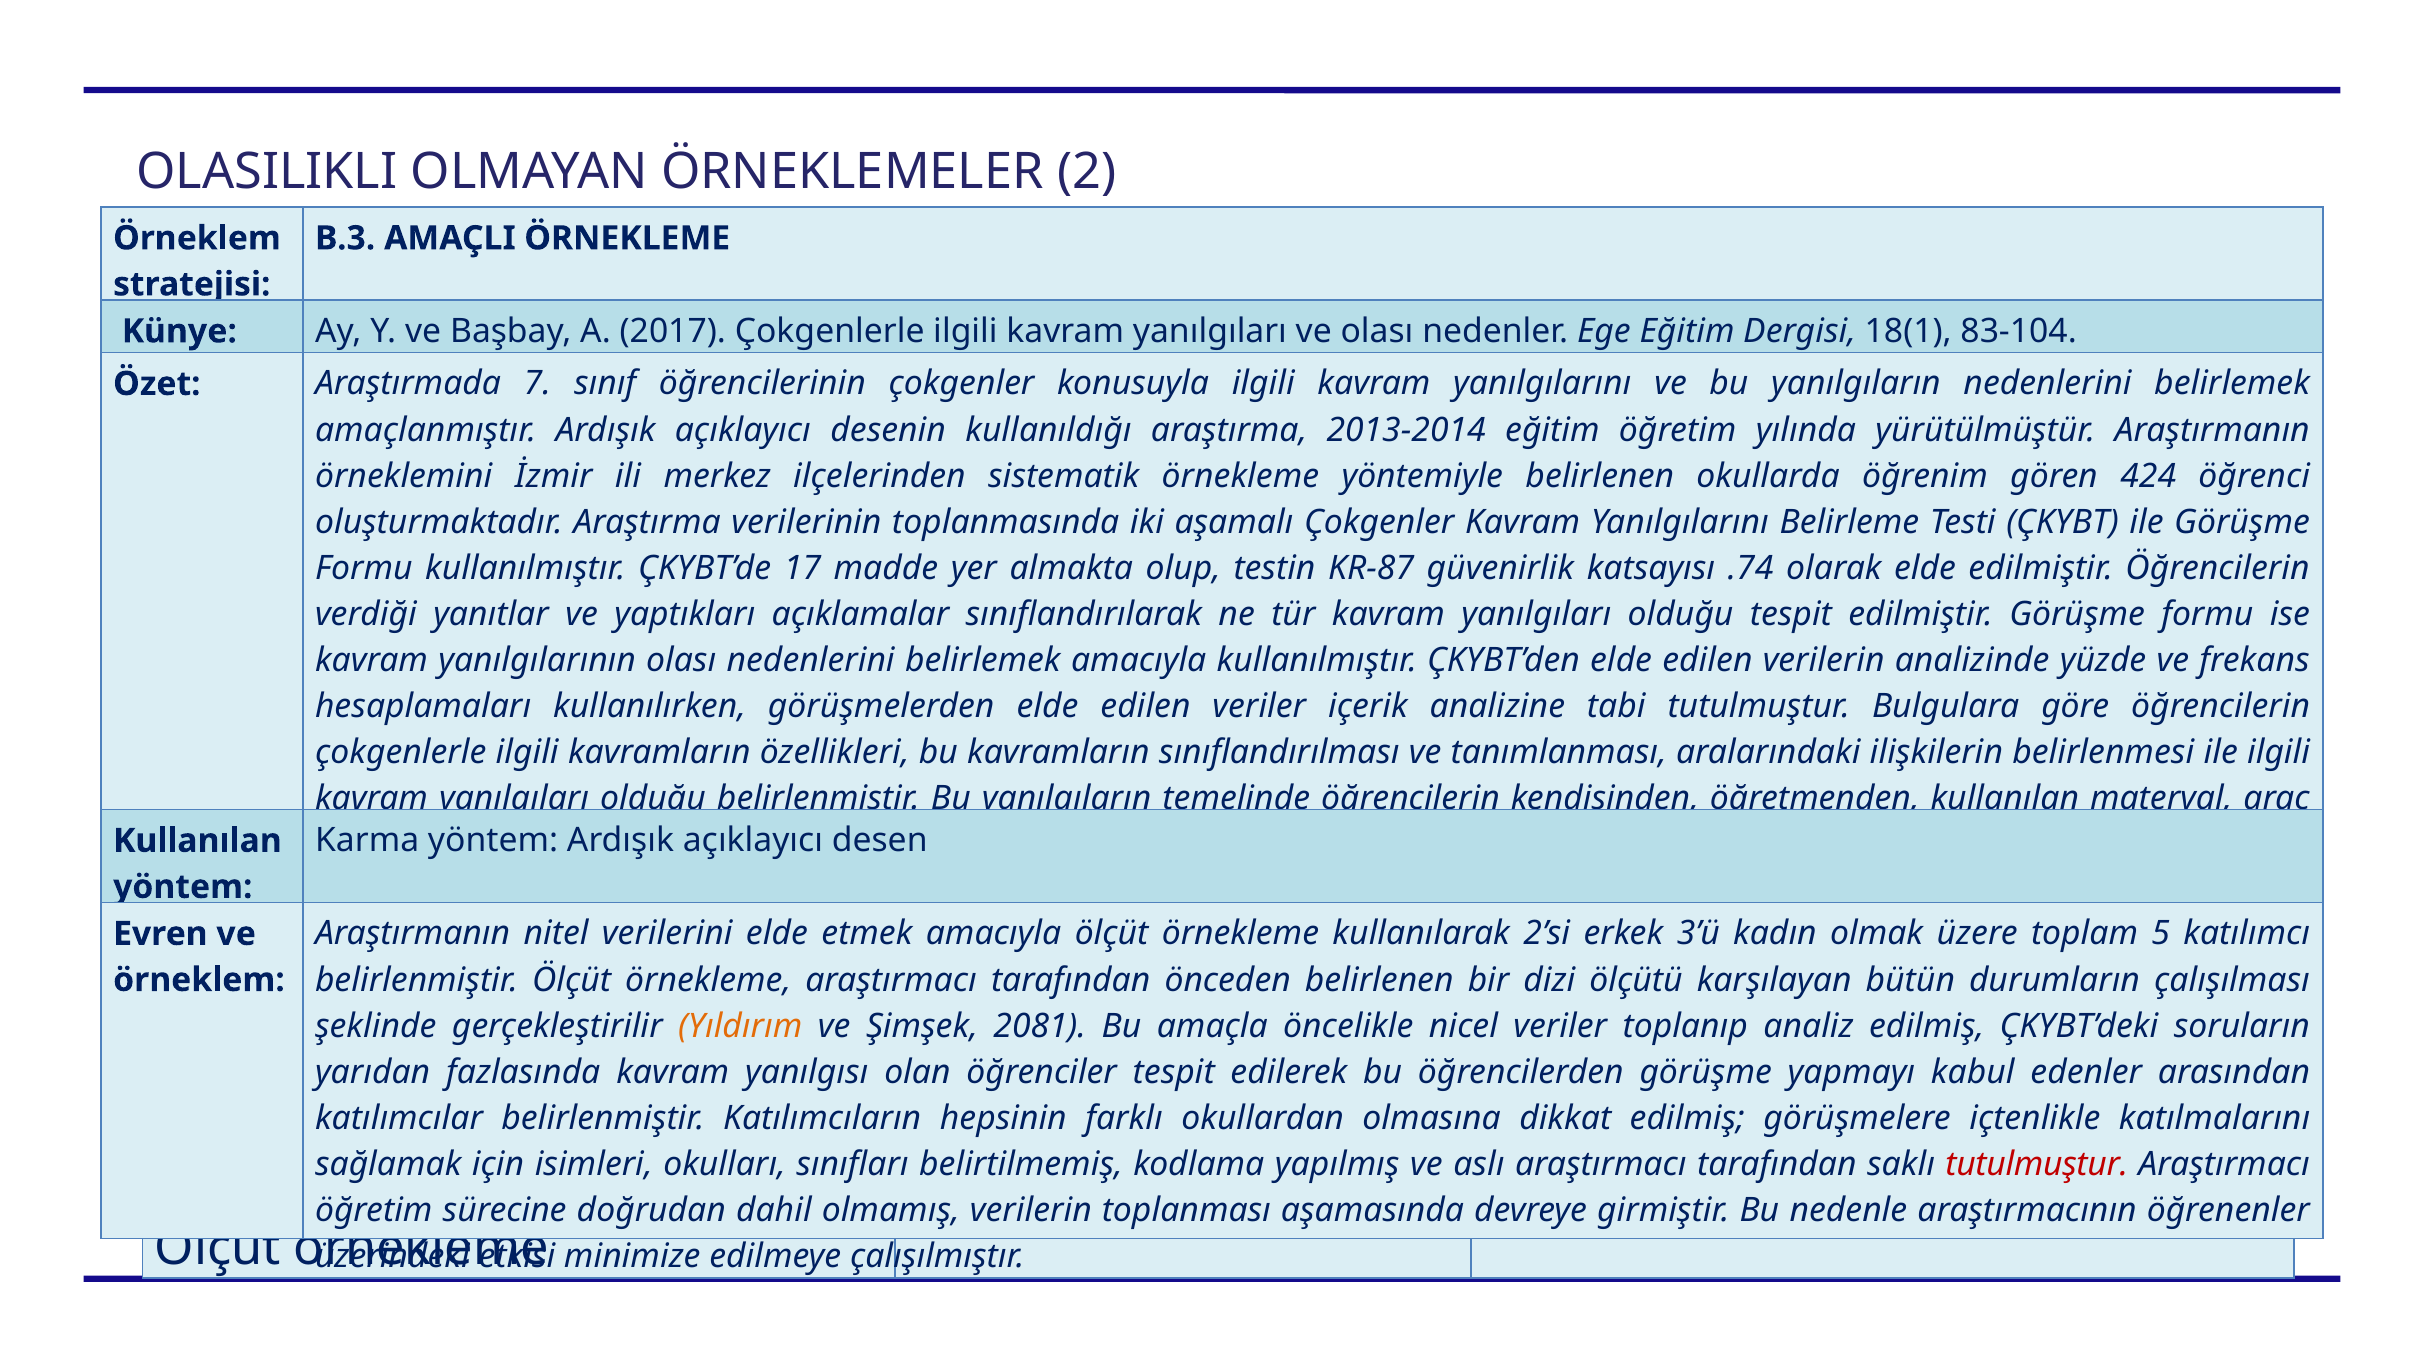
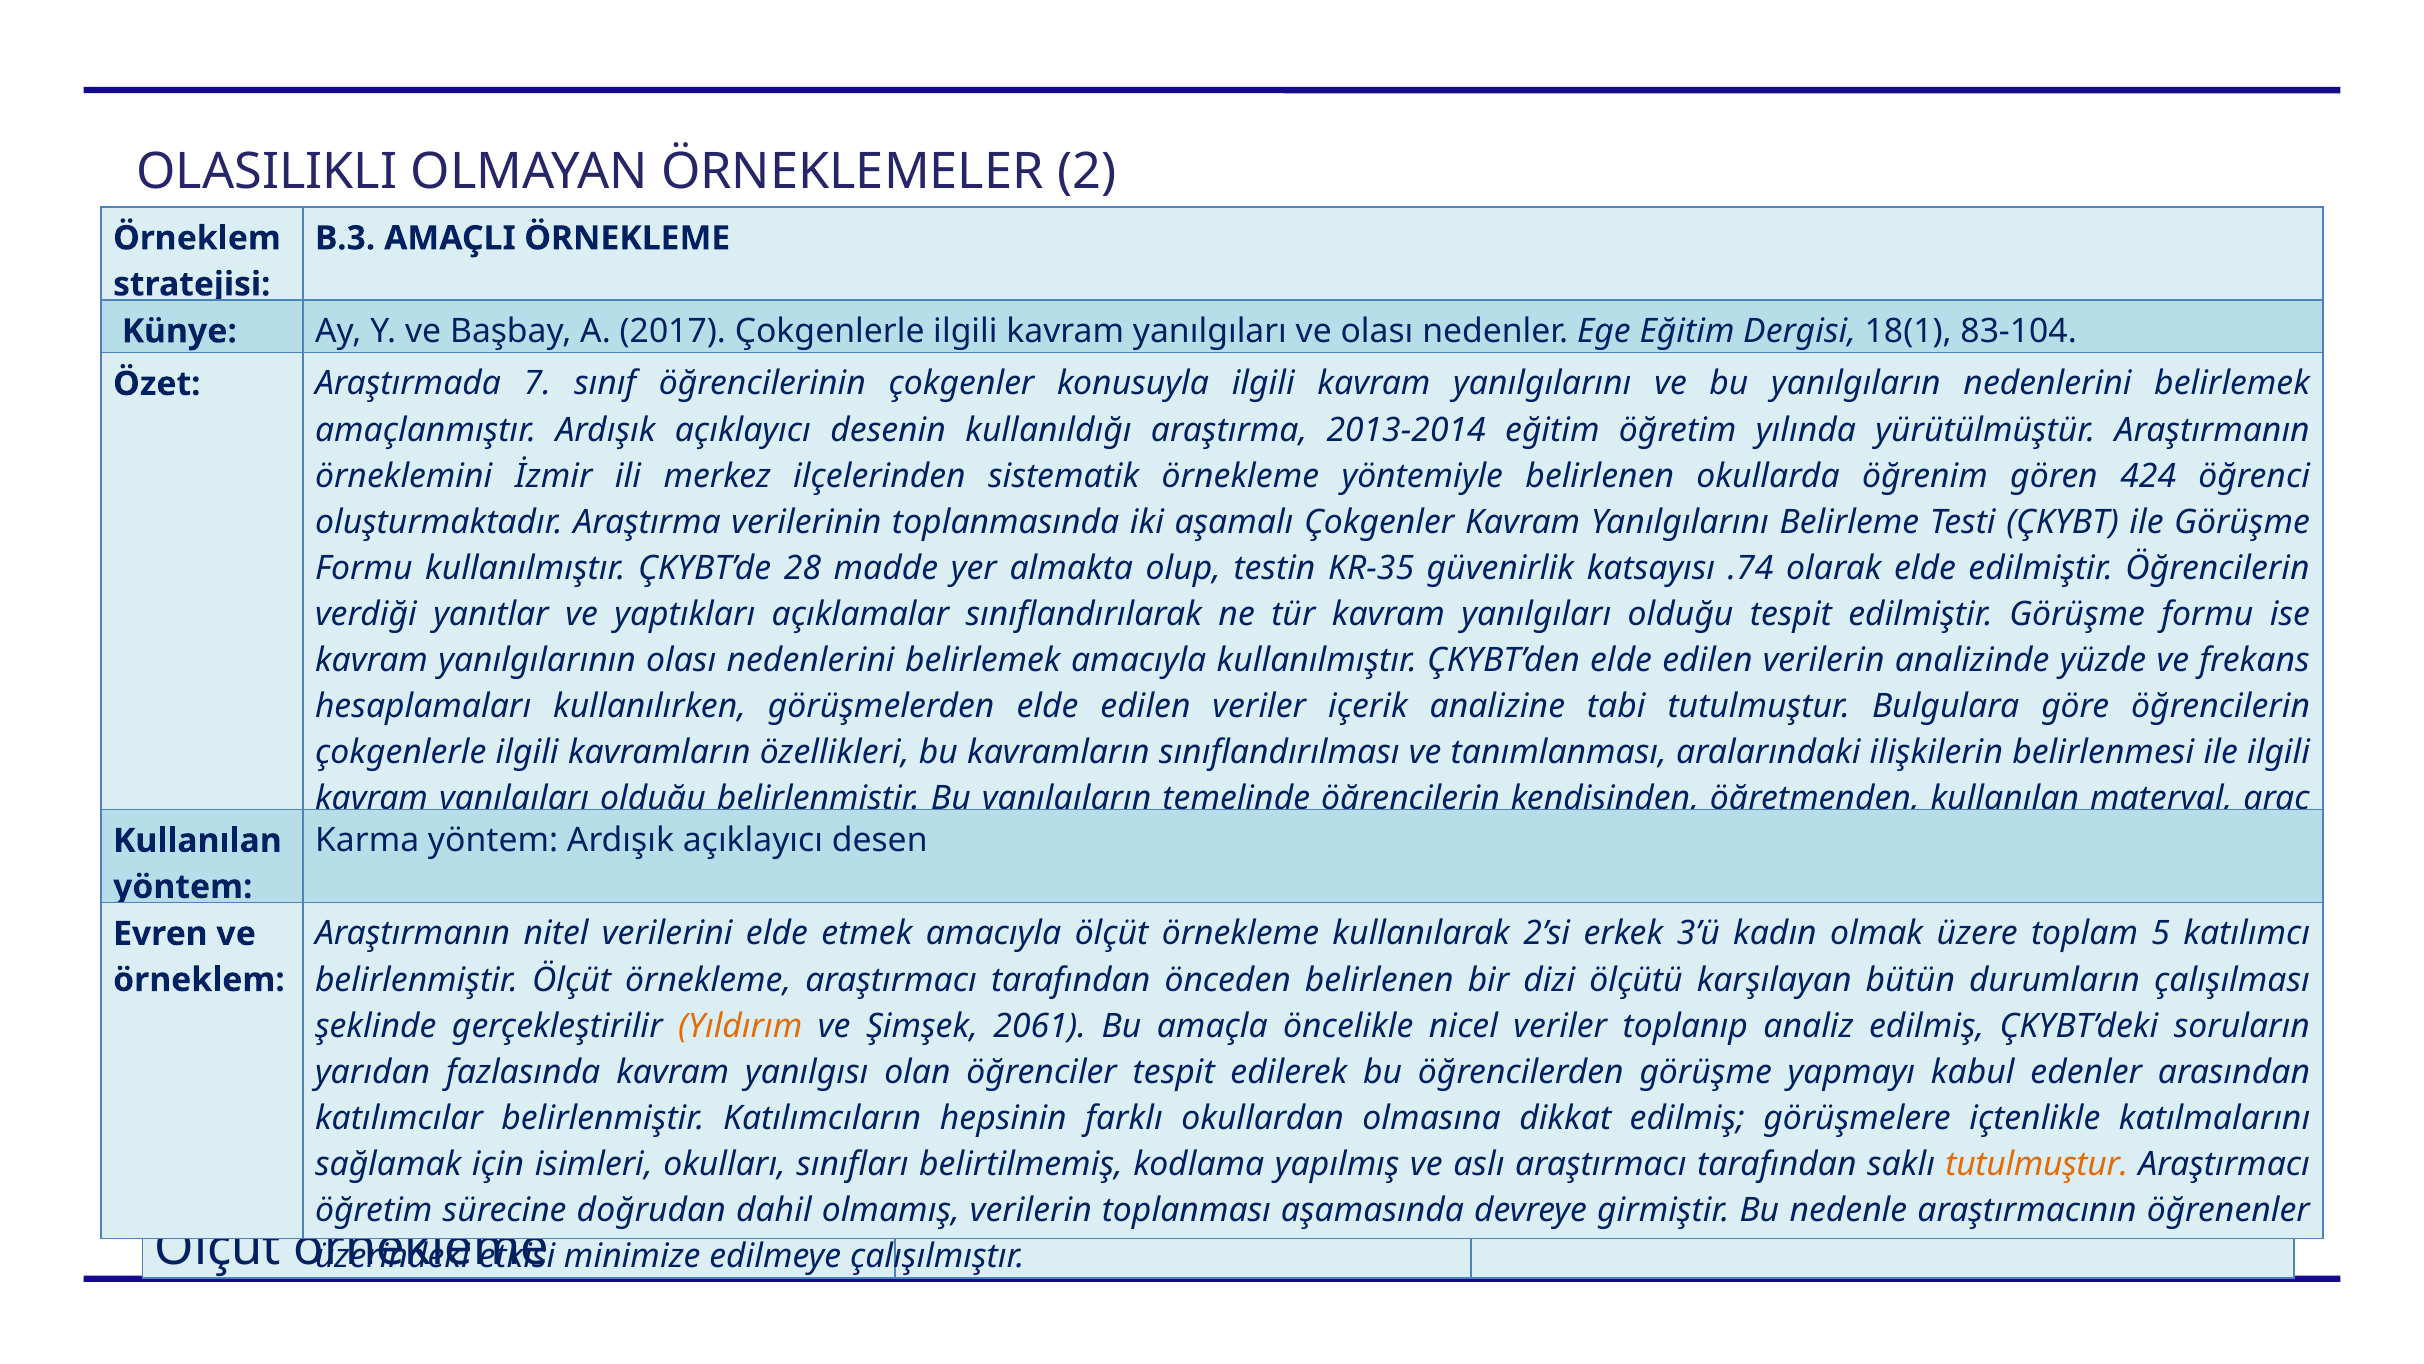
17: 17 -> 28 (803, 568)
KR-87: KR-87 -> KR-35 (1371, 568)
2081: 2081 -> 2061 (1040, 1026)
tutulmuştur colour: red -> orange (2037, 1164)
